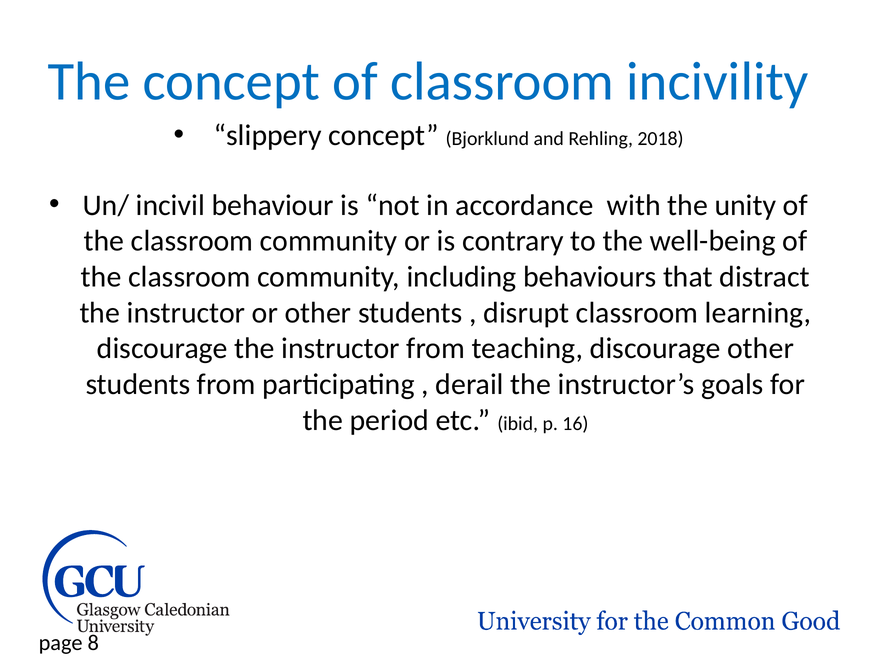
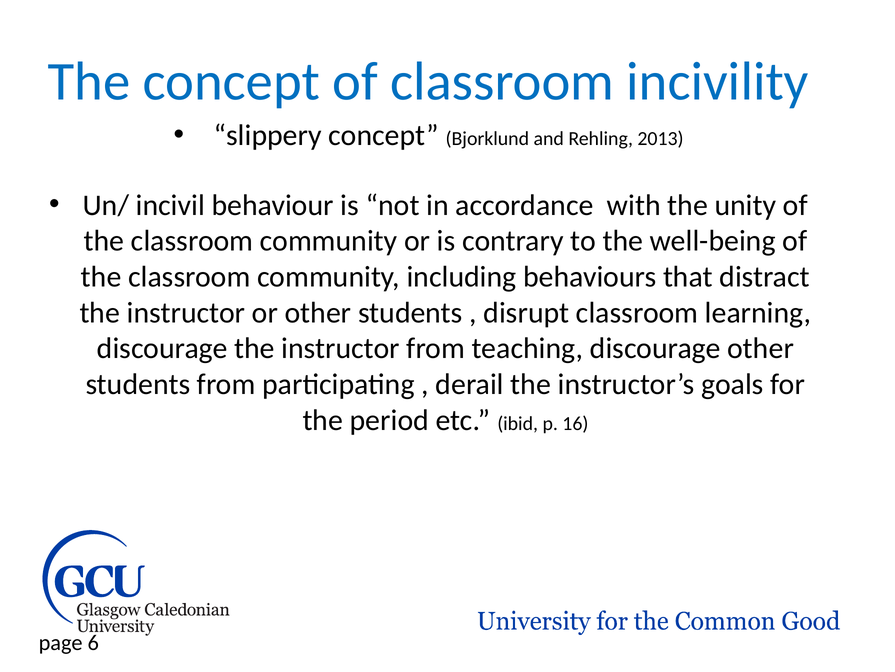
2018: 2018 -> 2013 (661, 139)
8: 8 -> 6 (93, 642)
